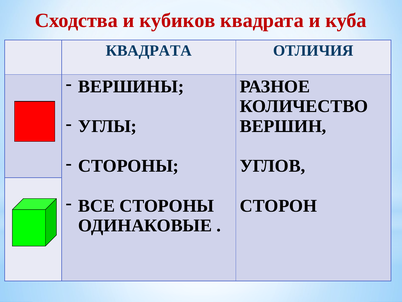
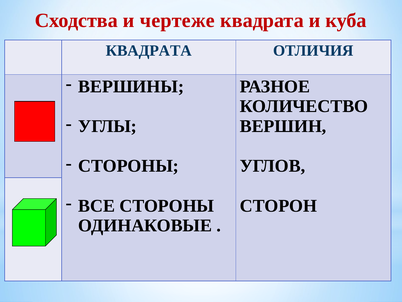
кубиков: кубиков -> чертеже (177, 21)
